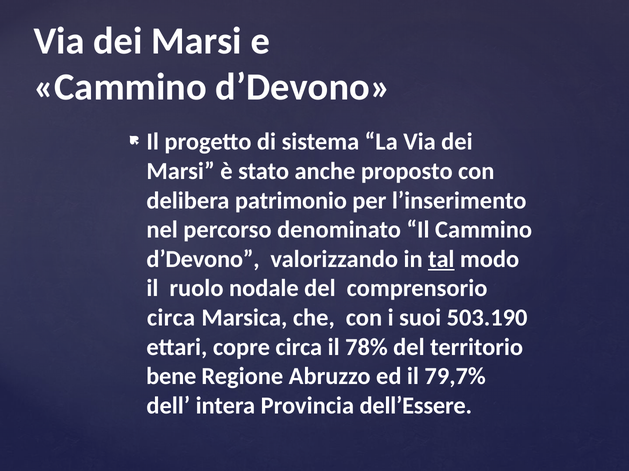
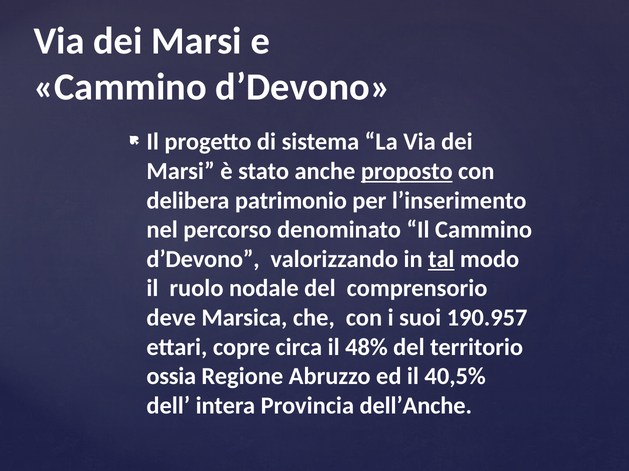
proposto underline: none -> present (407, 171)
circa: circa -> deve (171, 318)
503.190: 503.190 -> 190.957 (487, 318)
78%: 78% -> 48% (366, 348)
bene: bene -> ossia (171, 377)
79,7%: 79,7% -> 40,5% (455, 377)
dell’Essere: dell’Essere -> dell’Anche (416, 406)
